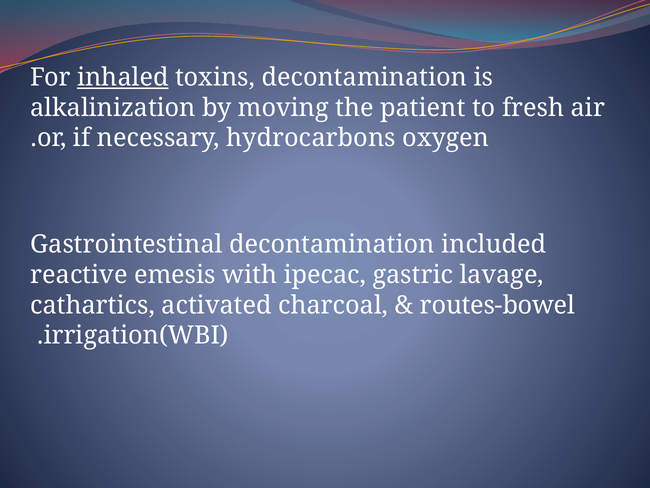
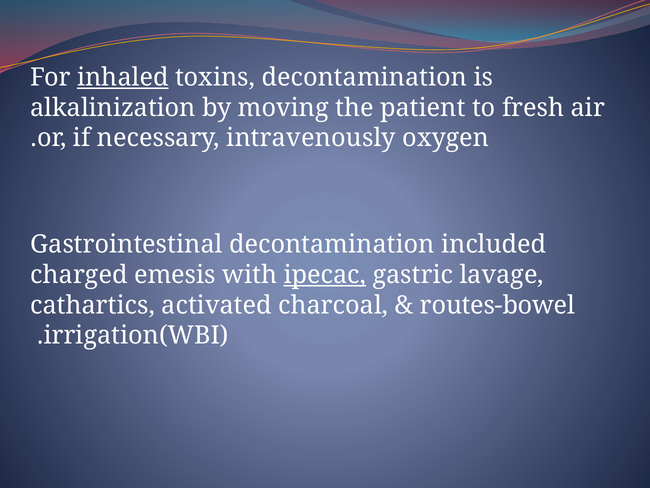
hydrocarbons: hydrocarbons -> intravenously (311, 138)
reactive: reactive -> charged (79, 275)
ipecac underline: none -> present (325, 275)
